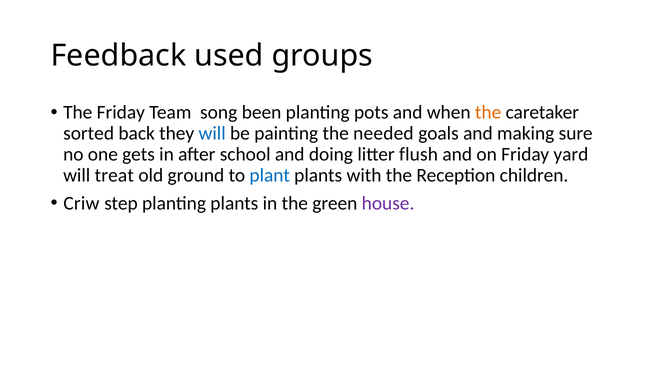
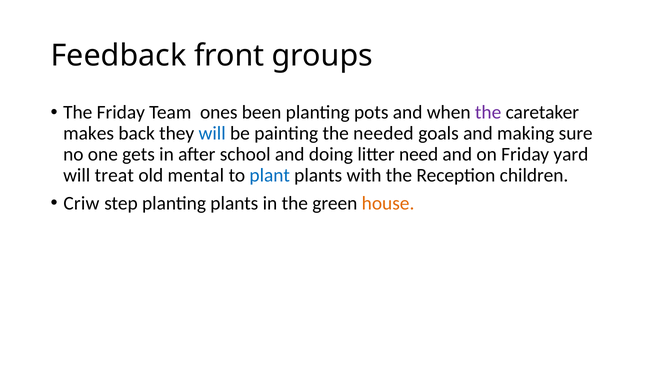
used: used -> front (229, 56)
song: song -> ones (219, 112)
the colour: orange -> purple (488, 112)
sorted: sorted -> makes (89, 133)
flush: flush -> need (419, 154)
ground: ground -> mental (196, 175)
house colour: purple -> orange (388, 203)
